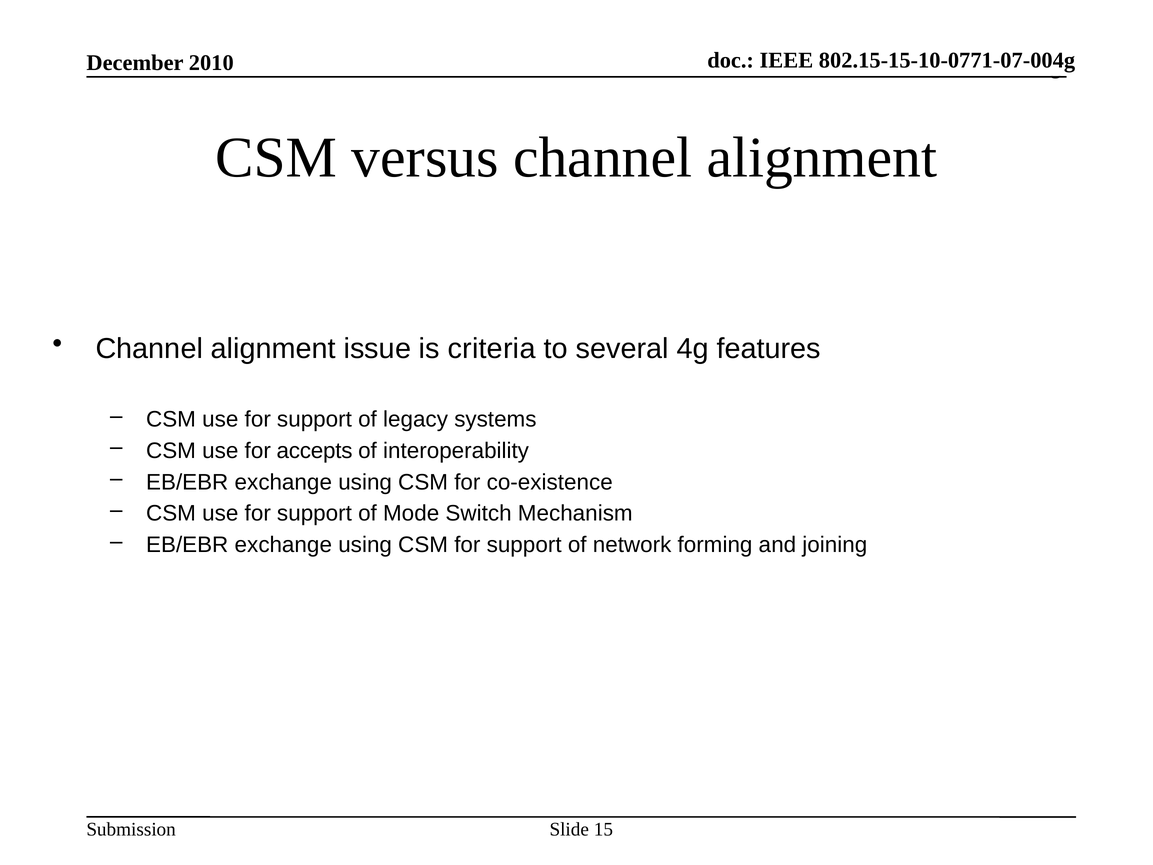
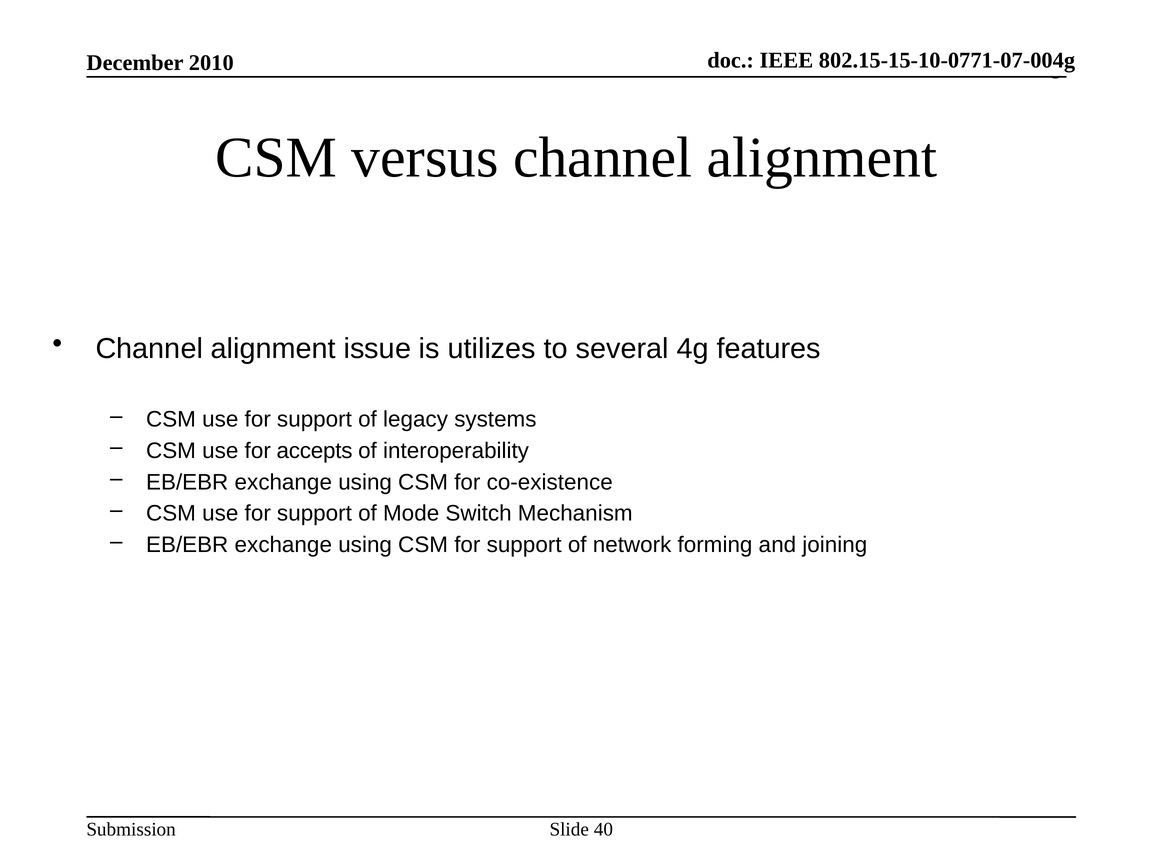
criteria: criteria -> utilizes (492, 349)
15: 15 -> 40 (603, 829)
